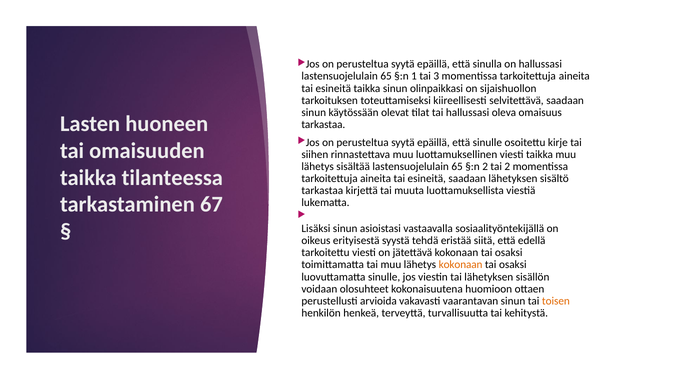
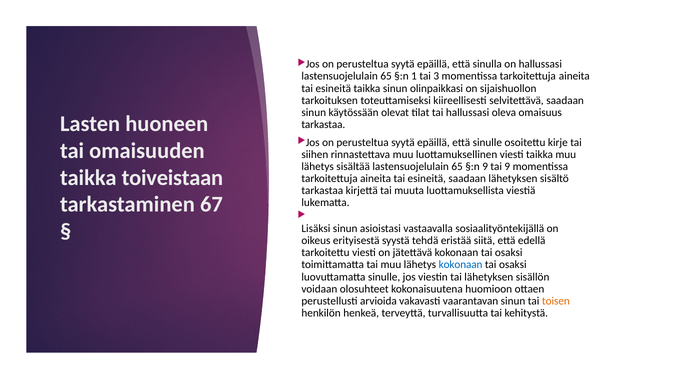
§:n 2: 2 -> 9 (485, 167)
tai 2: 2 -> 9 (507, 167)
tilanteessa: tilanteessa -> toiveistaan (172, 178)
kokonaan colour: orange -> blue (461, 265)
